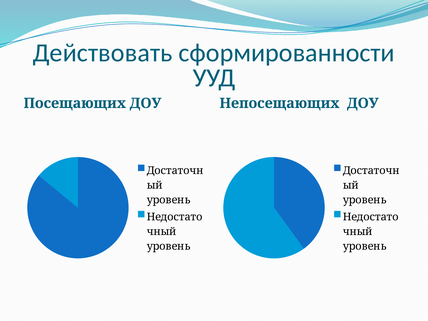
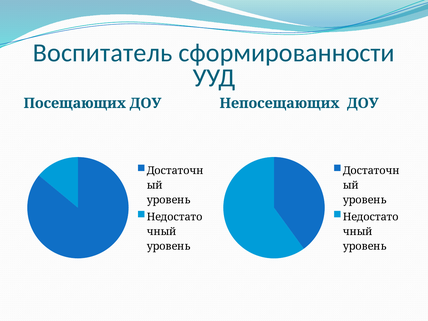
Действовать: Действовать -> Воспитатель (103, 53)
